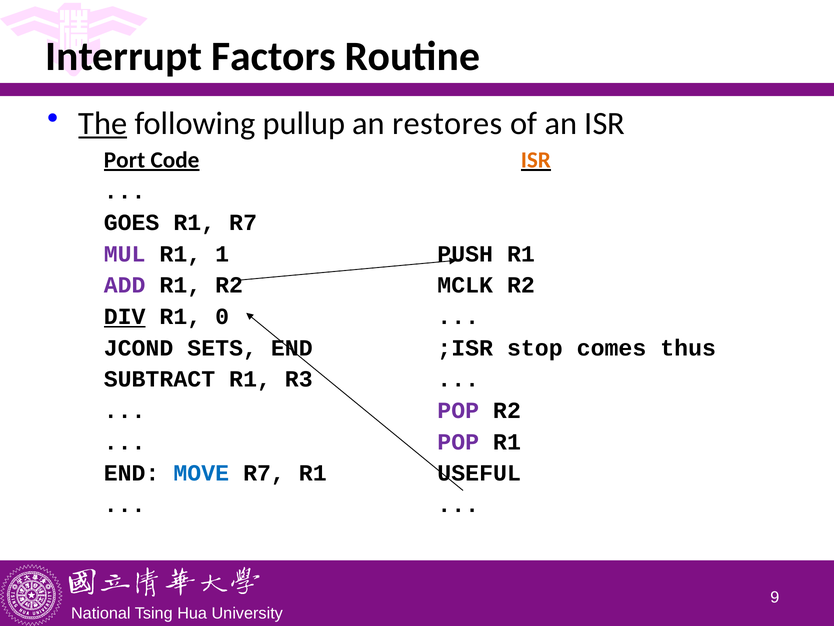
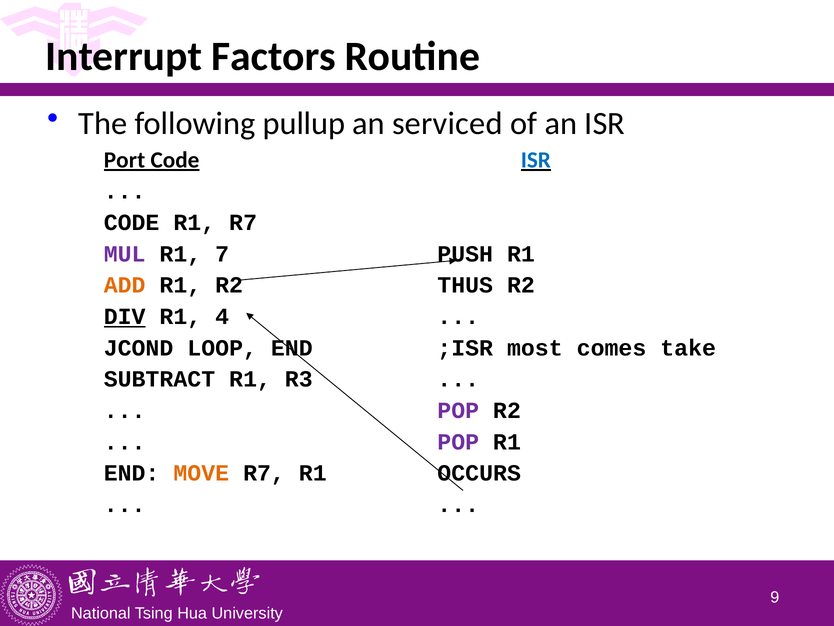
The underline: present -> none (103, 124)
restores: restores -> serviced (447, 124)
ISR colour: orange -> blue (536, 160)
GOES: GOES -> CODE (132, 222)
1: 1 -> 7 (222, 254)
ADD colour: purple -> orange (125, 285)
MCLK: MCLK -> THUS (465, 285)
0: 0 -> 4 (222, 316)
SETS: SETS -> LOOP (222, 348)
stop: stop -> most (535, 348)
thus: thus -> take (688, 348)
MOVE colour: blue -> orange (201, 473)
USEFUL: USEFUL -> OCCURS (479, 473)
